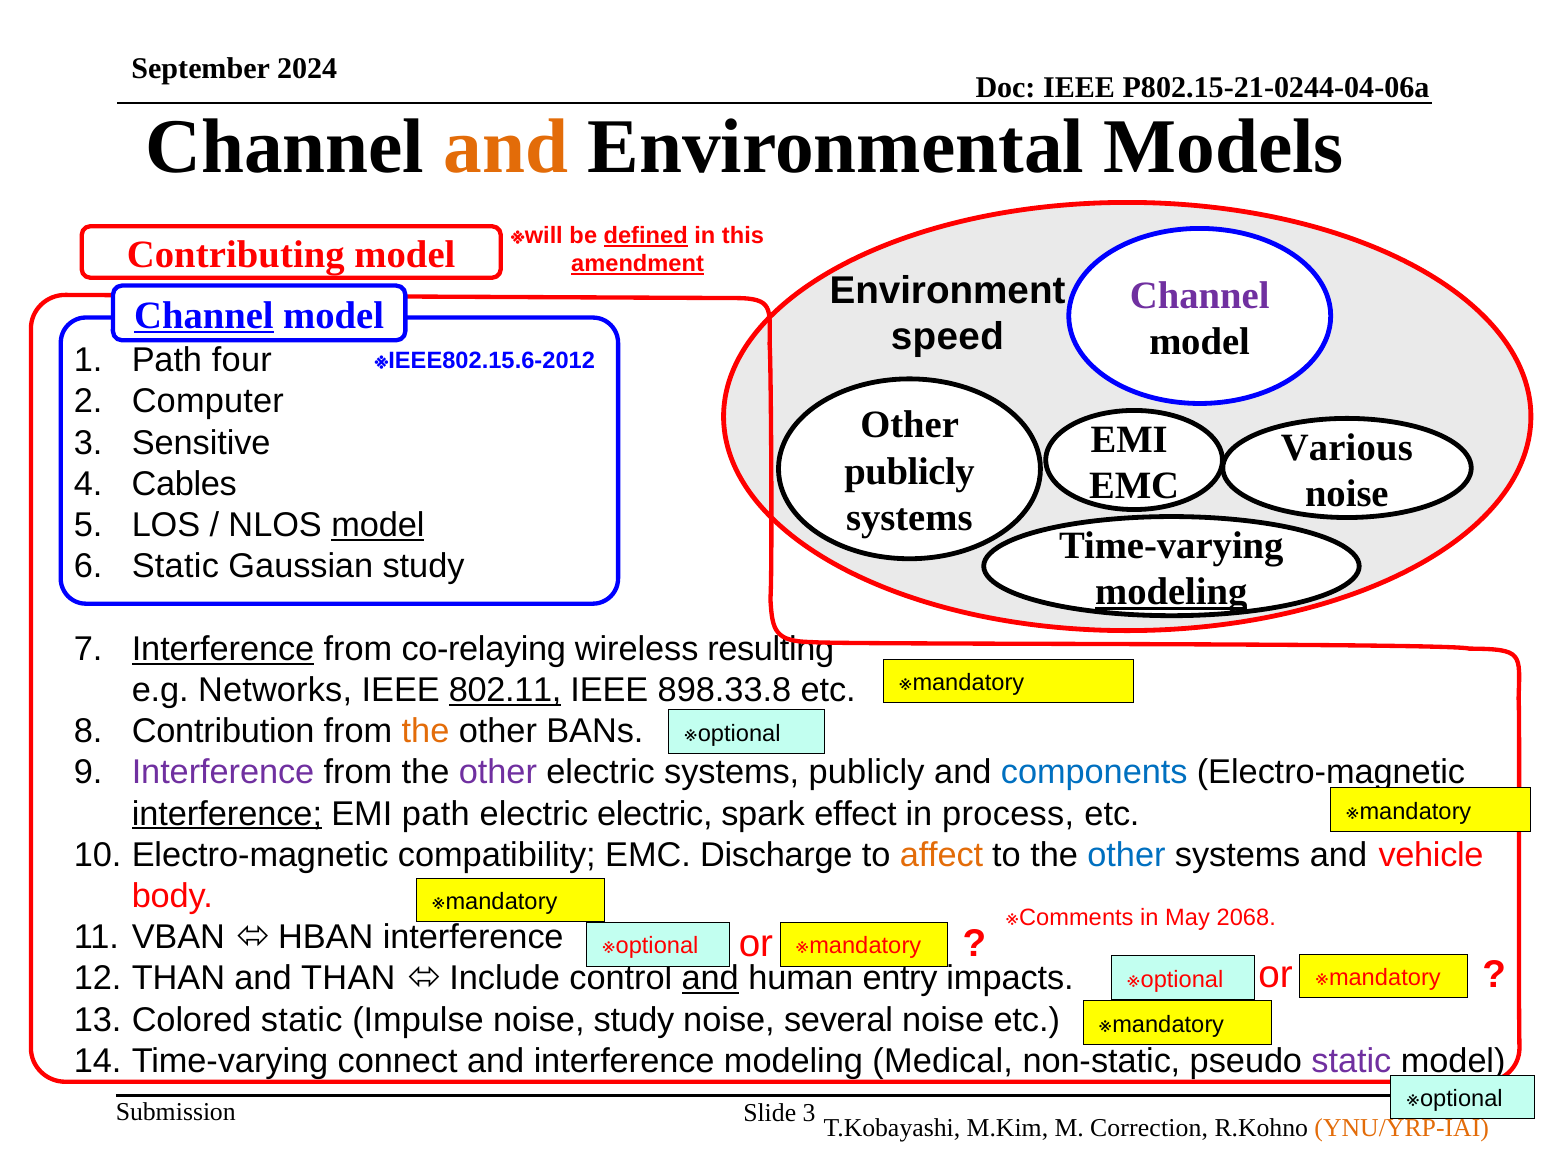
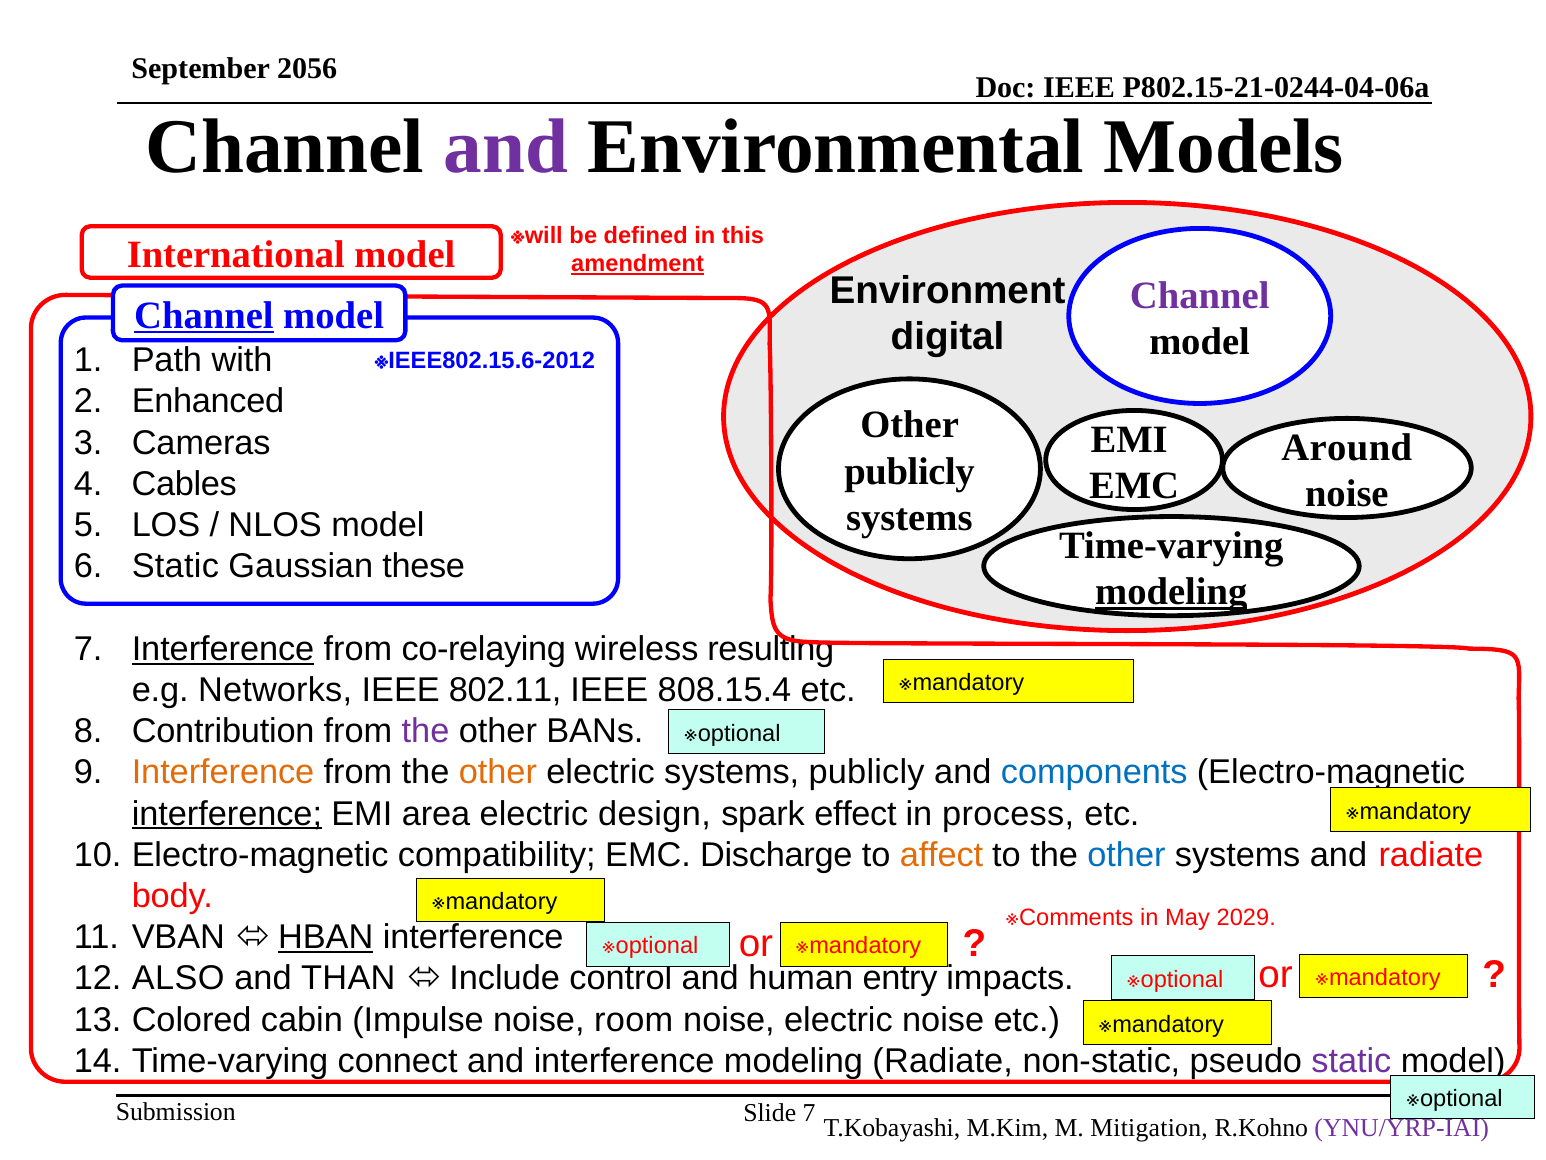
2024: 2024 -> 2056 (307, 69)
and colour: orange -> purple (506, 147)
defined underline: present -> none (646, 236)
Contributing: Contributing -> International (236, 255)
speed: speed -> digital (948, 337)
four: four -> with (242, 360)
Computer: Computer -> Enhanced (208, 401)
Sensitive: Sensitive -> Cameras (201, 442)
Various: Various -> Around (1347, 447)
model underline: present -> none (378, 525)
Gaussian study: study -> these (424, 566)
802.11 underline: present -> none (505, 690)
898.33.8: 898.33.8 -> 808.15.4 (724, 690)
the colour: orange -> purple (426, 731)
Interference colour: purple -> orange (223, 772)
other colour: purple -> orange (498, 772)
EMI path: path -> area (436, 813)
electric electric: electric -> design (654, 813)
and vehicle: vehicle -> radiate (1431, 855)
2068: 2068 -> 2029 (1246, 917)
HBAN underline: none -> present (326, 937)
THAN: THAN -> ALSO (178, 978)
and underline: present -> none (710, 978)
Colored static: static -> cabin (302, 1019)
noise study: study -> room (634, 1019)
noise several: several -> electric (838, 1019)
modeling Medical: Medical -> Radiate (943, 1061)
Slide 3: 3 -> 7 (809, 1112)
Correction: Correction -> Mitigation (1149, 1128)
YNU/YRP-IAI colour: orange -> purple (1402, 1128)
